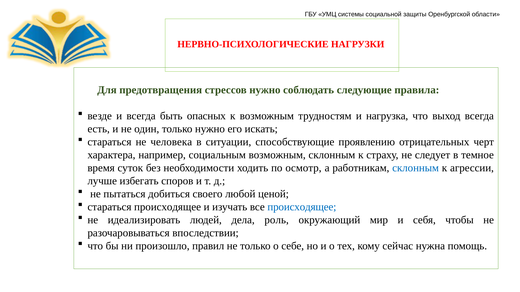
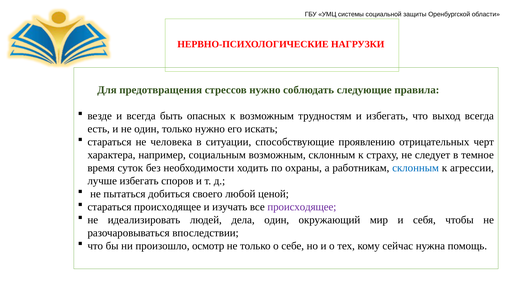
и нагрузка: нагрузка -> избегать (387, 116)
осмотр: осмотр -> охраны (304, 168)
происходящее colour: blue -> purple (302, 207)
дела роль: роль -> один (277, 220)
правил: правил -> осмотр (208, 246)
